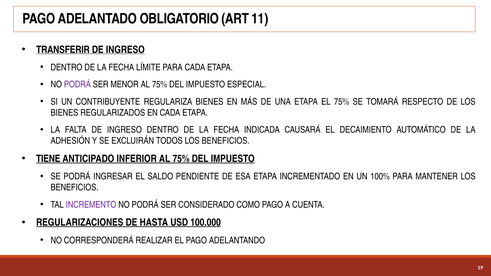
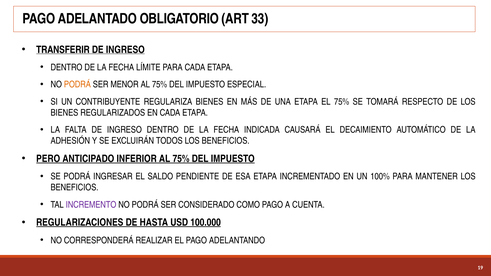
11: 11 -> 33 (260, 19)
PODRÁ colour: purple -> orange (77, 85)
TIENE: TIENE -> PERO (48, 159)
